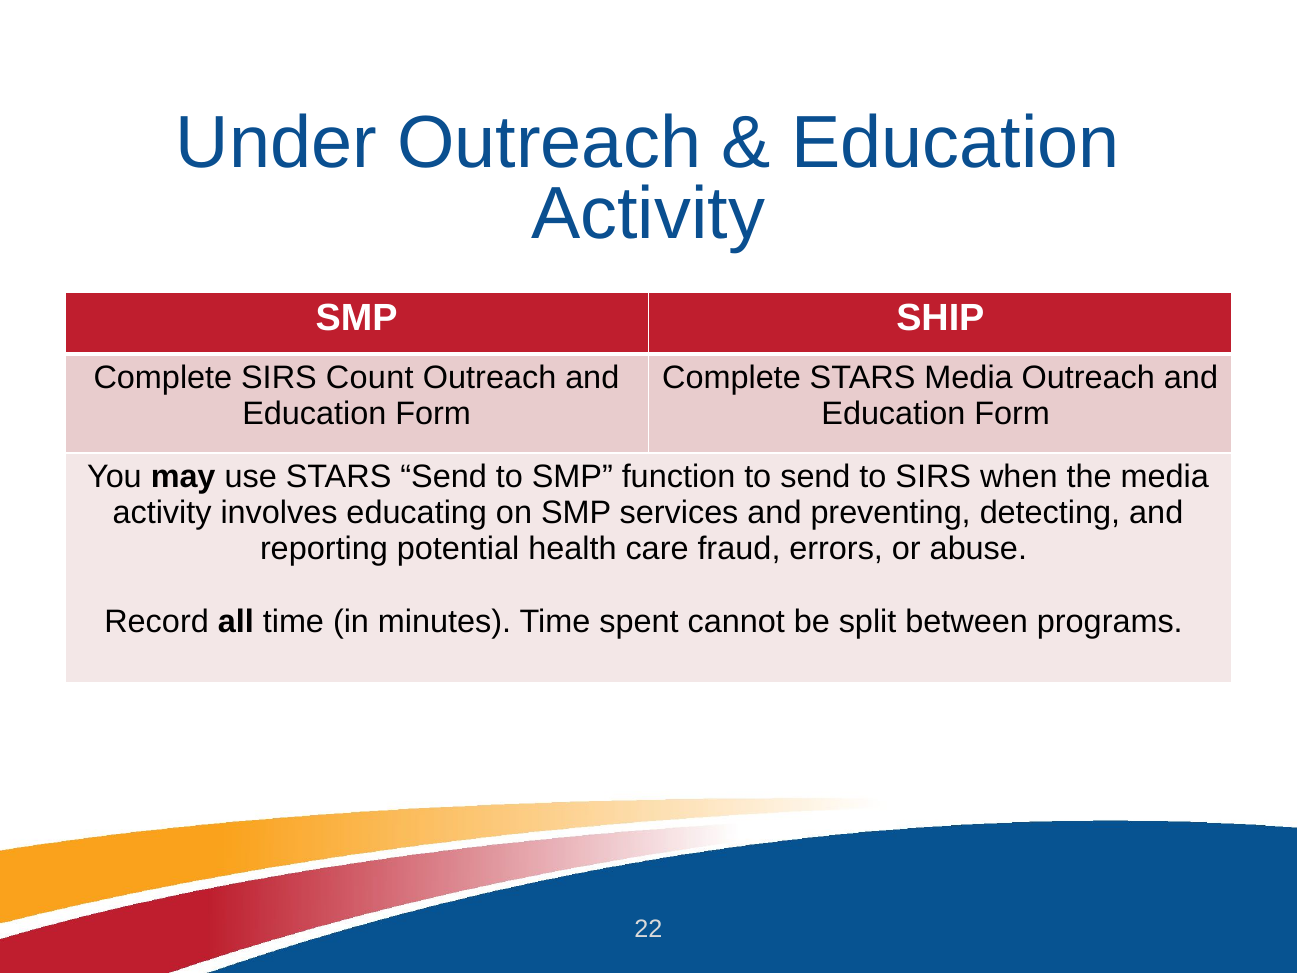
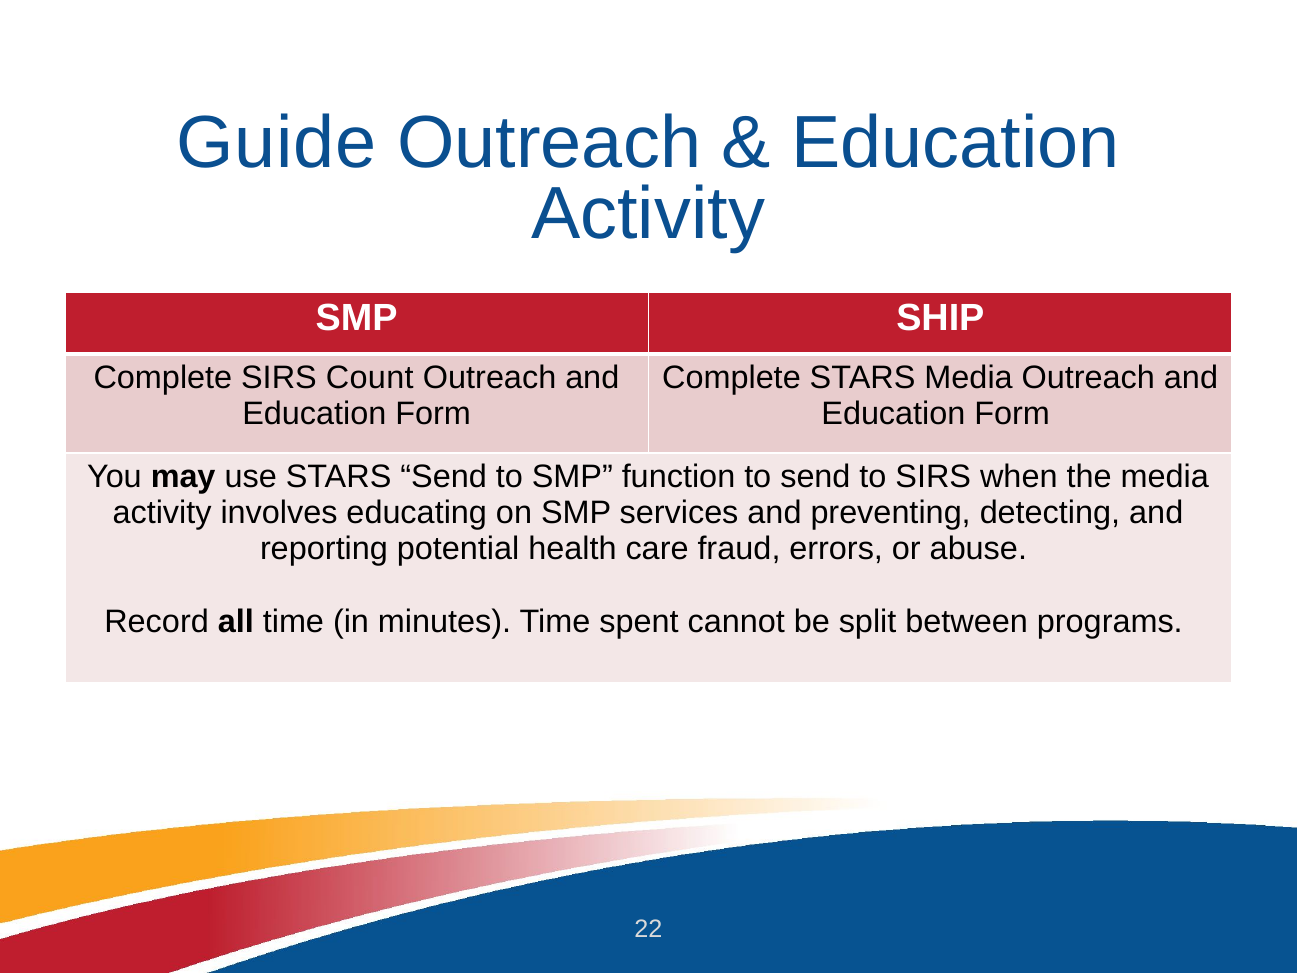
Under: Under -> Guide (276, 143)
